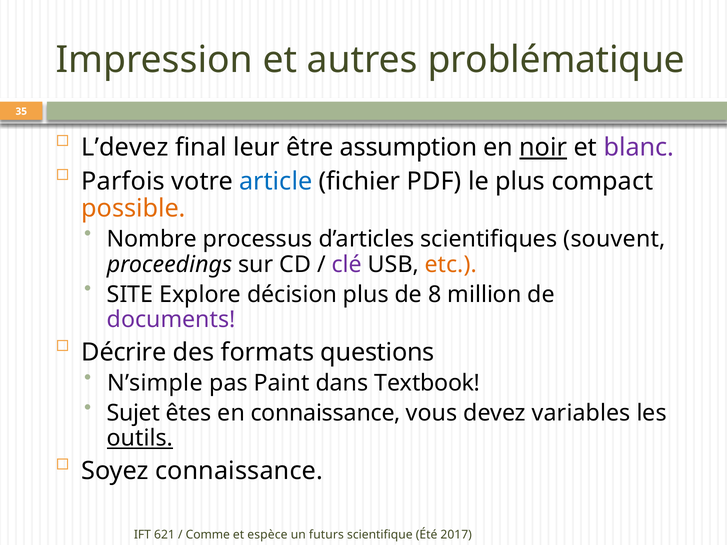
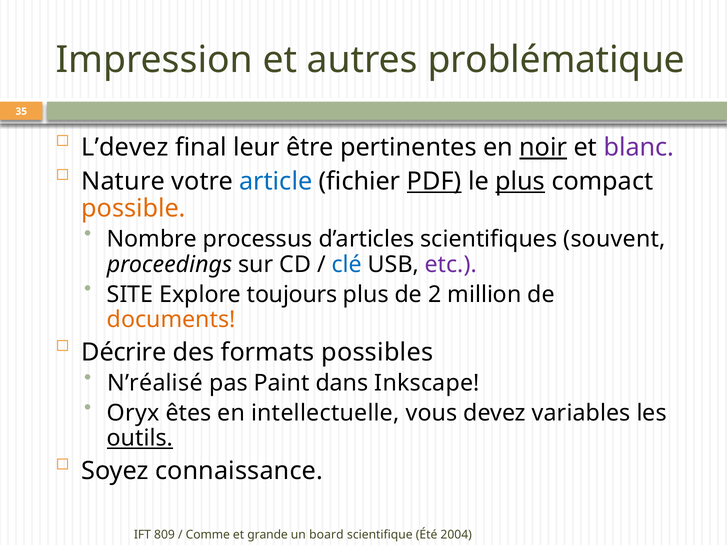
assumption: assumption -> pertinentes (408, 148)
Parfois: Parfois -> Nature (123, 181)
PDF underline: none -> present (434, 181)
plus underline: none -> present (520, 181)
clé colour: purple -> blue (347, 265)
etc colour: orange -> purple (451, 265)
décision: décision -> toujours (292, 295)
8: 8 -> 2 (435, 295)
documents colour: purple -> orange (171, 320)
questions: questions -> possibles (377, 352)
N’simple: N’simple -> N’réalisé (155, 383)
Textbook: Textbook -> Inkscape (427, 383)
Sujet: Sujet -> Oryx (133, 413)
en connaissance: connaissance -> intellectuelle (325, 413)
621: 621 -> 809 (164, 535)
espèce: espèce -> grande (268, 535)
futurs: futurs -> board (326, 535)
2017: 2017 -> 2004 (456, 535)
